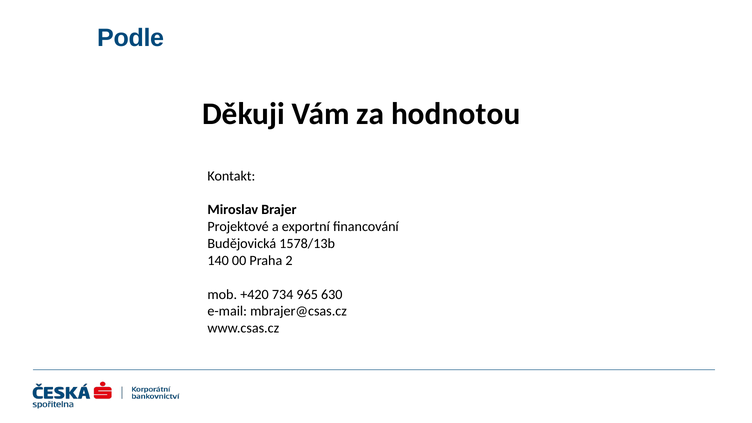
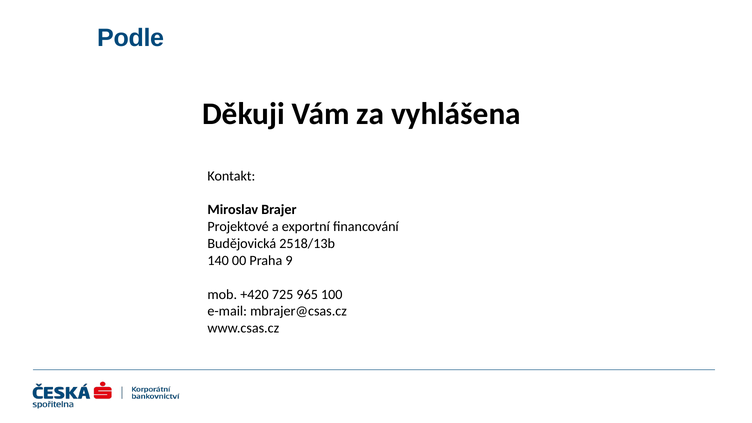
hodnotou: hodnotou -> vyhlášena (456, 114)
1578/13b: 1578/13b -> 2518/13b (307, 244)
2: 2 -> 9 (289, 261)
734: 734 -> 725 (283, 294)
630: 630 -> 100 (332, 294)
